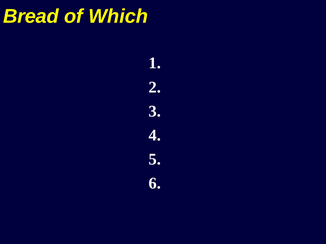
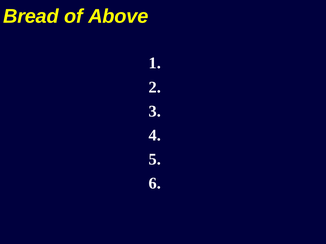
Which: Which -> Above (118, 16)
